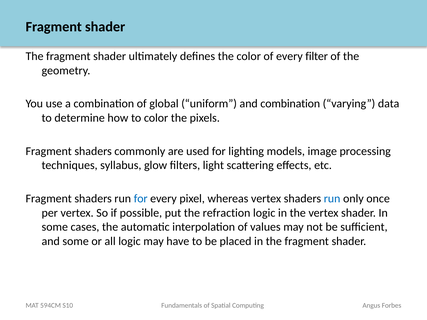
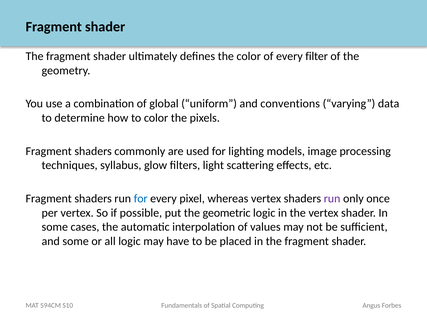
and combination: combination -> conventions (290, 104)
run colour: blue -> purple (332, 199)
refraction: refraction -> geometric (227, 213)
